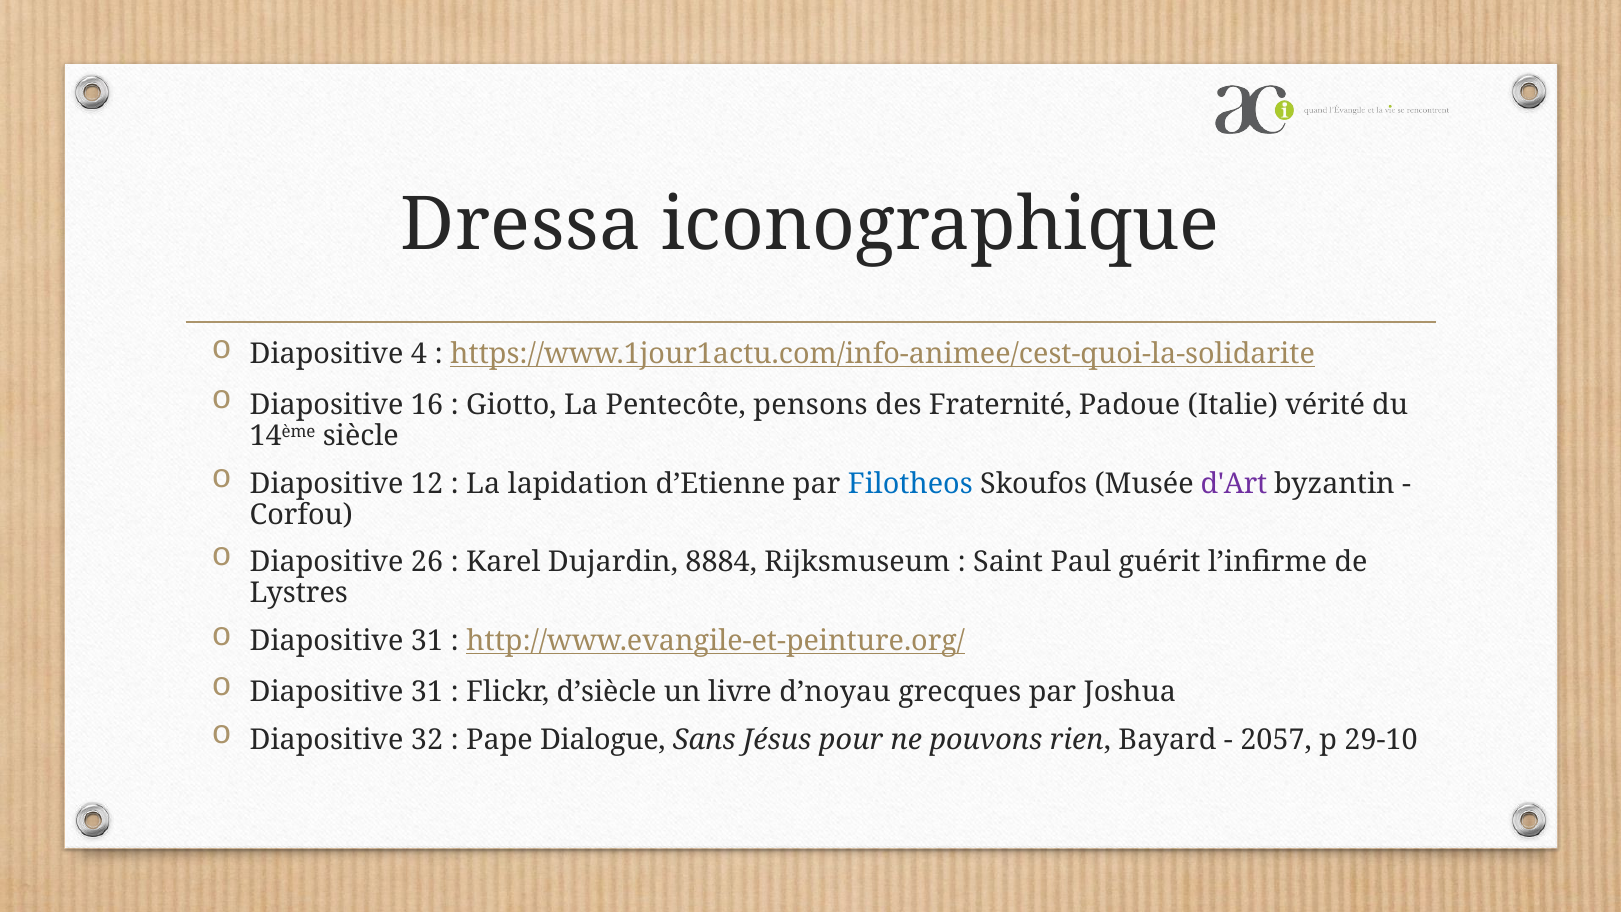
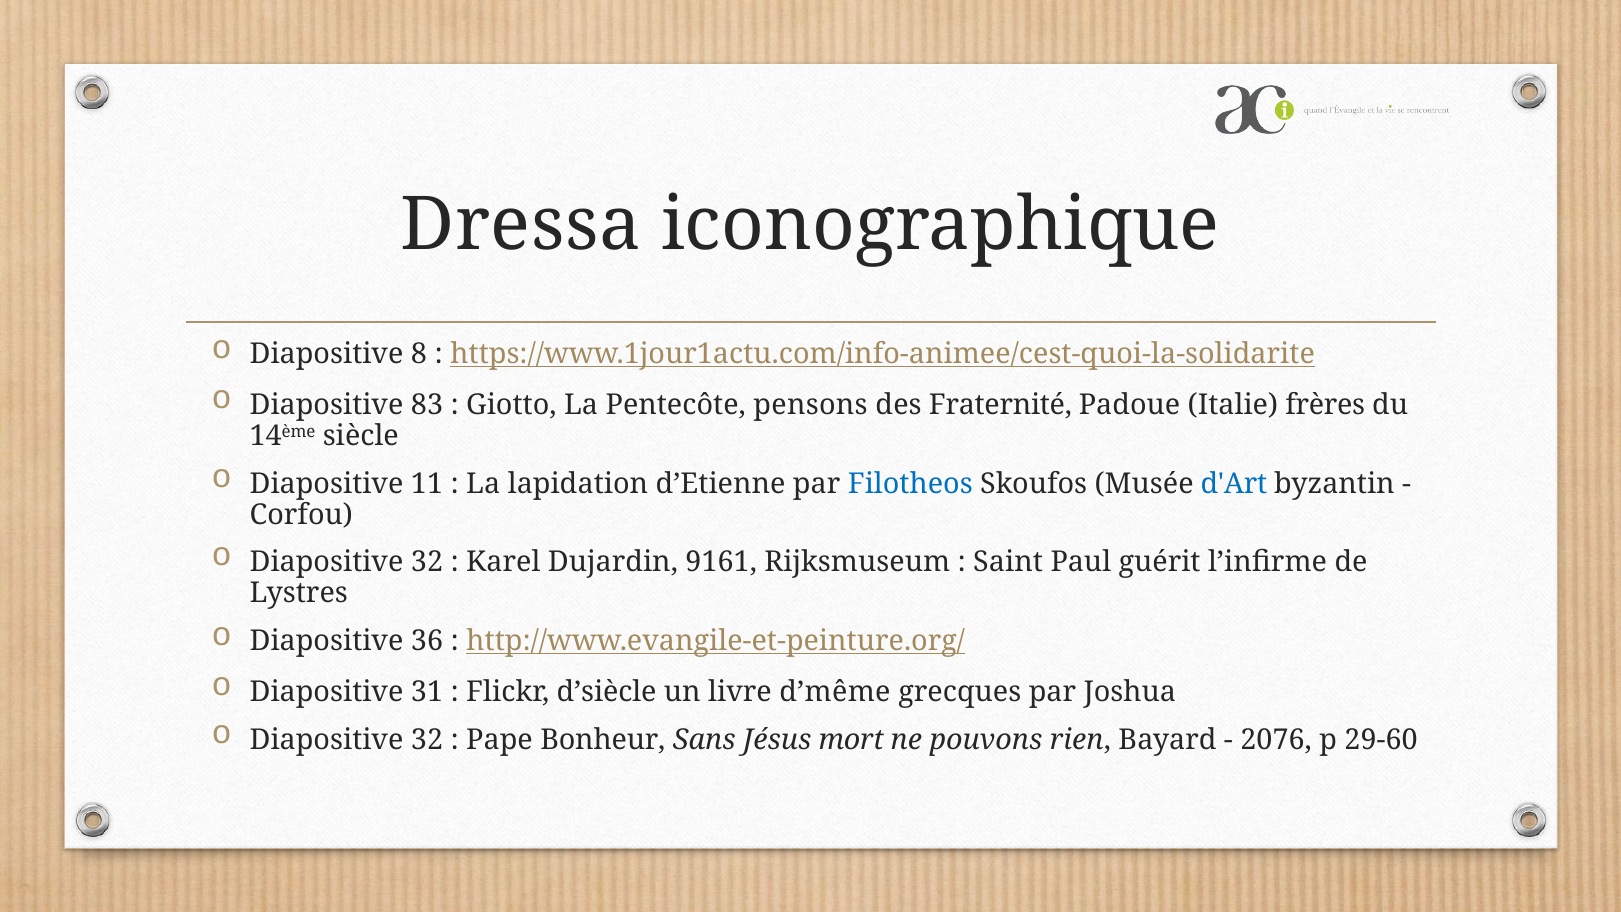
4: 4 -> 8 (419, 353)
16: 16 -> 83 (427, 405)
vérité: vérité -> frères (1325, 405)
12: 12 -> 11 (427, 484)
d'Art colour: purple -> blue (1234, 484)
26: 26 -> 32 (427, 562)
8884: 8884 -> 9161 (721, 562)
31: 31 -> 36 (427, 640)
d’noyau: d’noyau -> d’même (835, 692)
Dialogue: Dialogue -> Bonheur (603, 740)
pour: pour -> mort (851, 740)
2057: 2057 -> 2076 (1276, 740)
29-10: 29-10 -> 29-60 (1381, 740)
